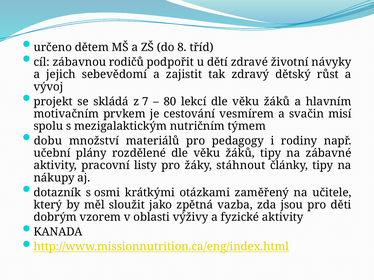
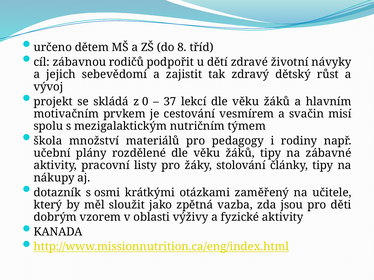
7: 7 -> 0 (145, 102)
80: 80 -> 37 (170, 102)
dobu: dobu -> škola (48, 141)
stáhnout: stáhnout -> stolování (241, 166)
